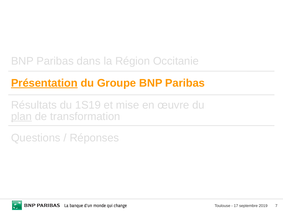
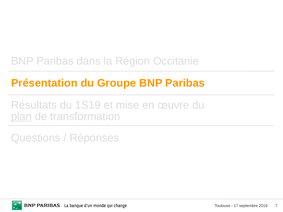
Présentation underline: present -> none (44, 83)
